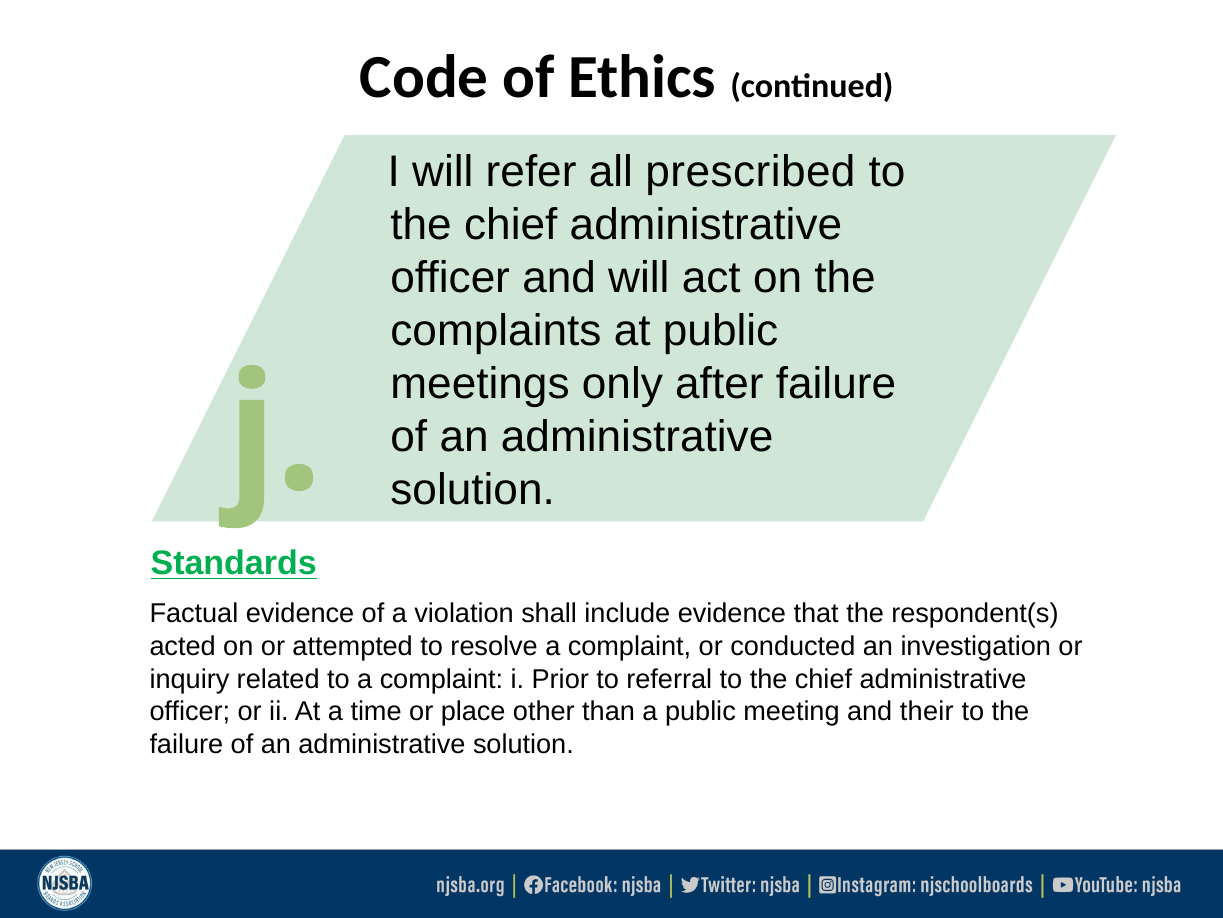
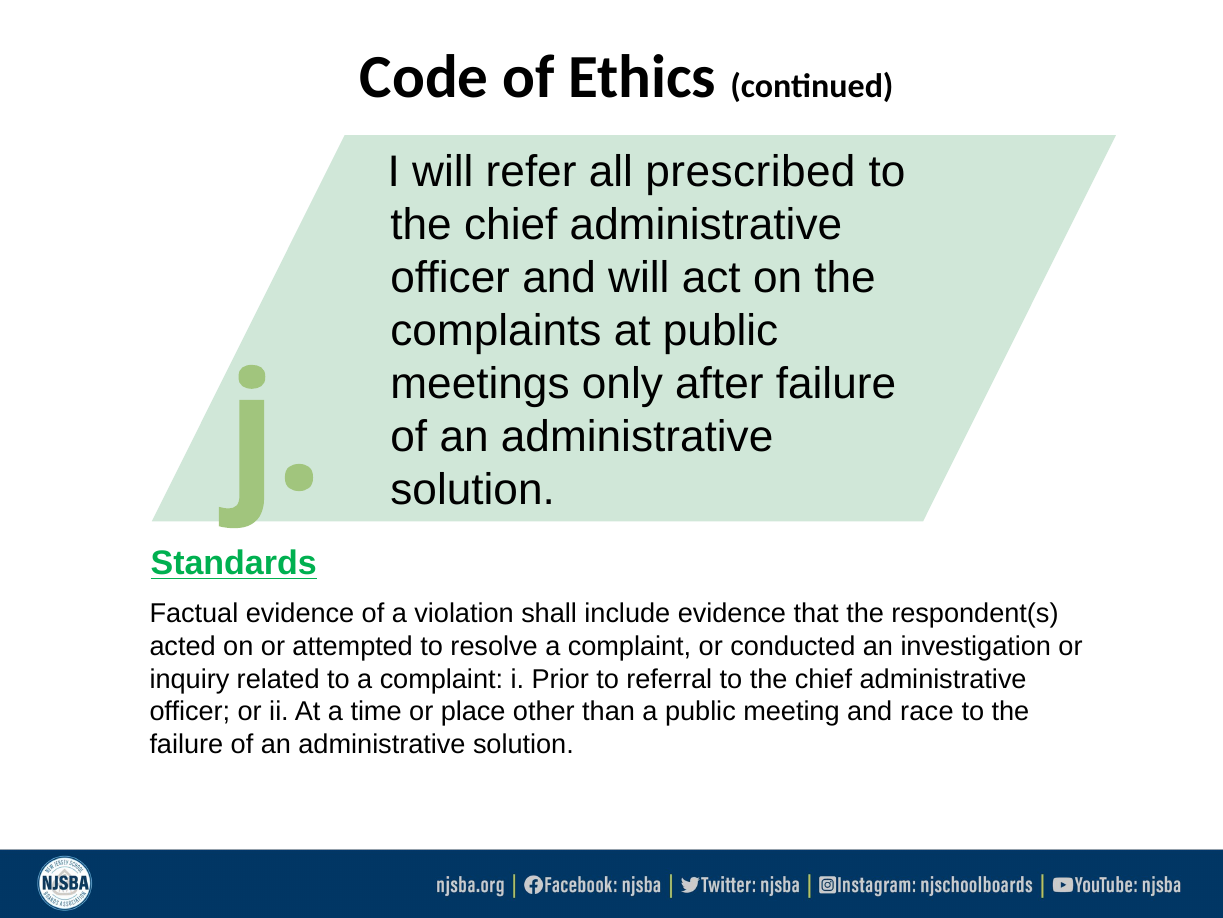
their: their -> race (927, 711)
